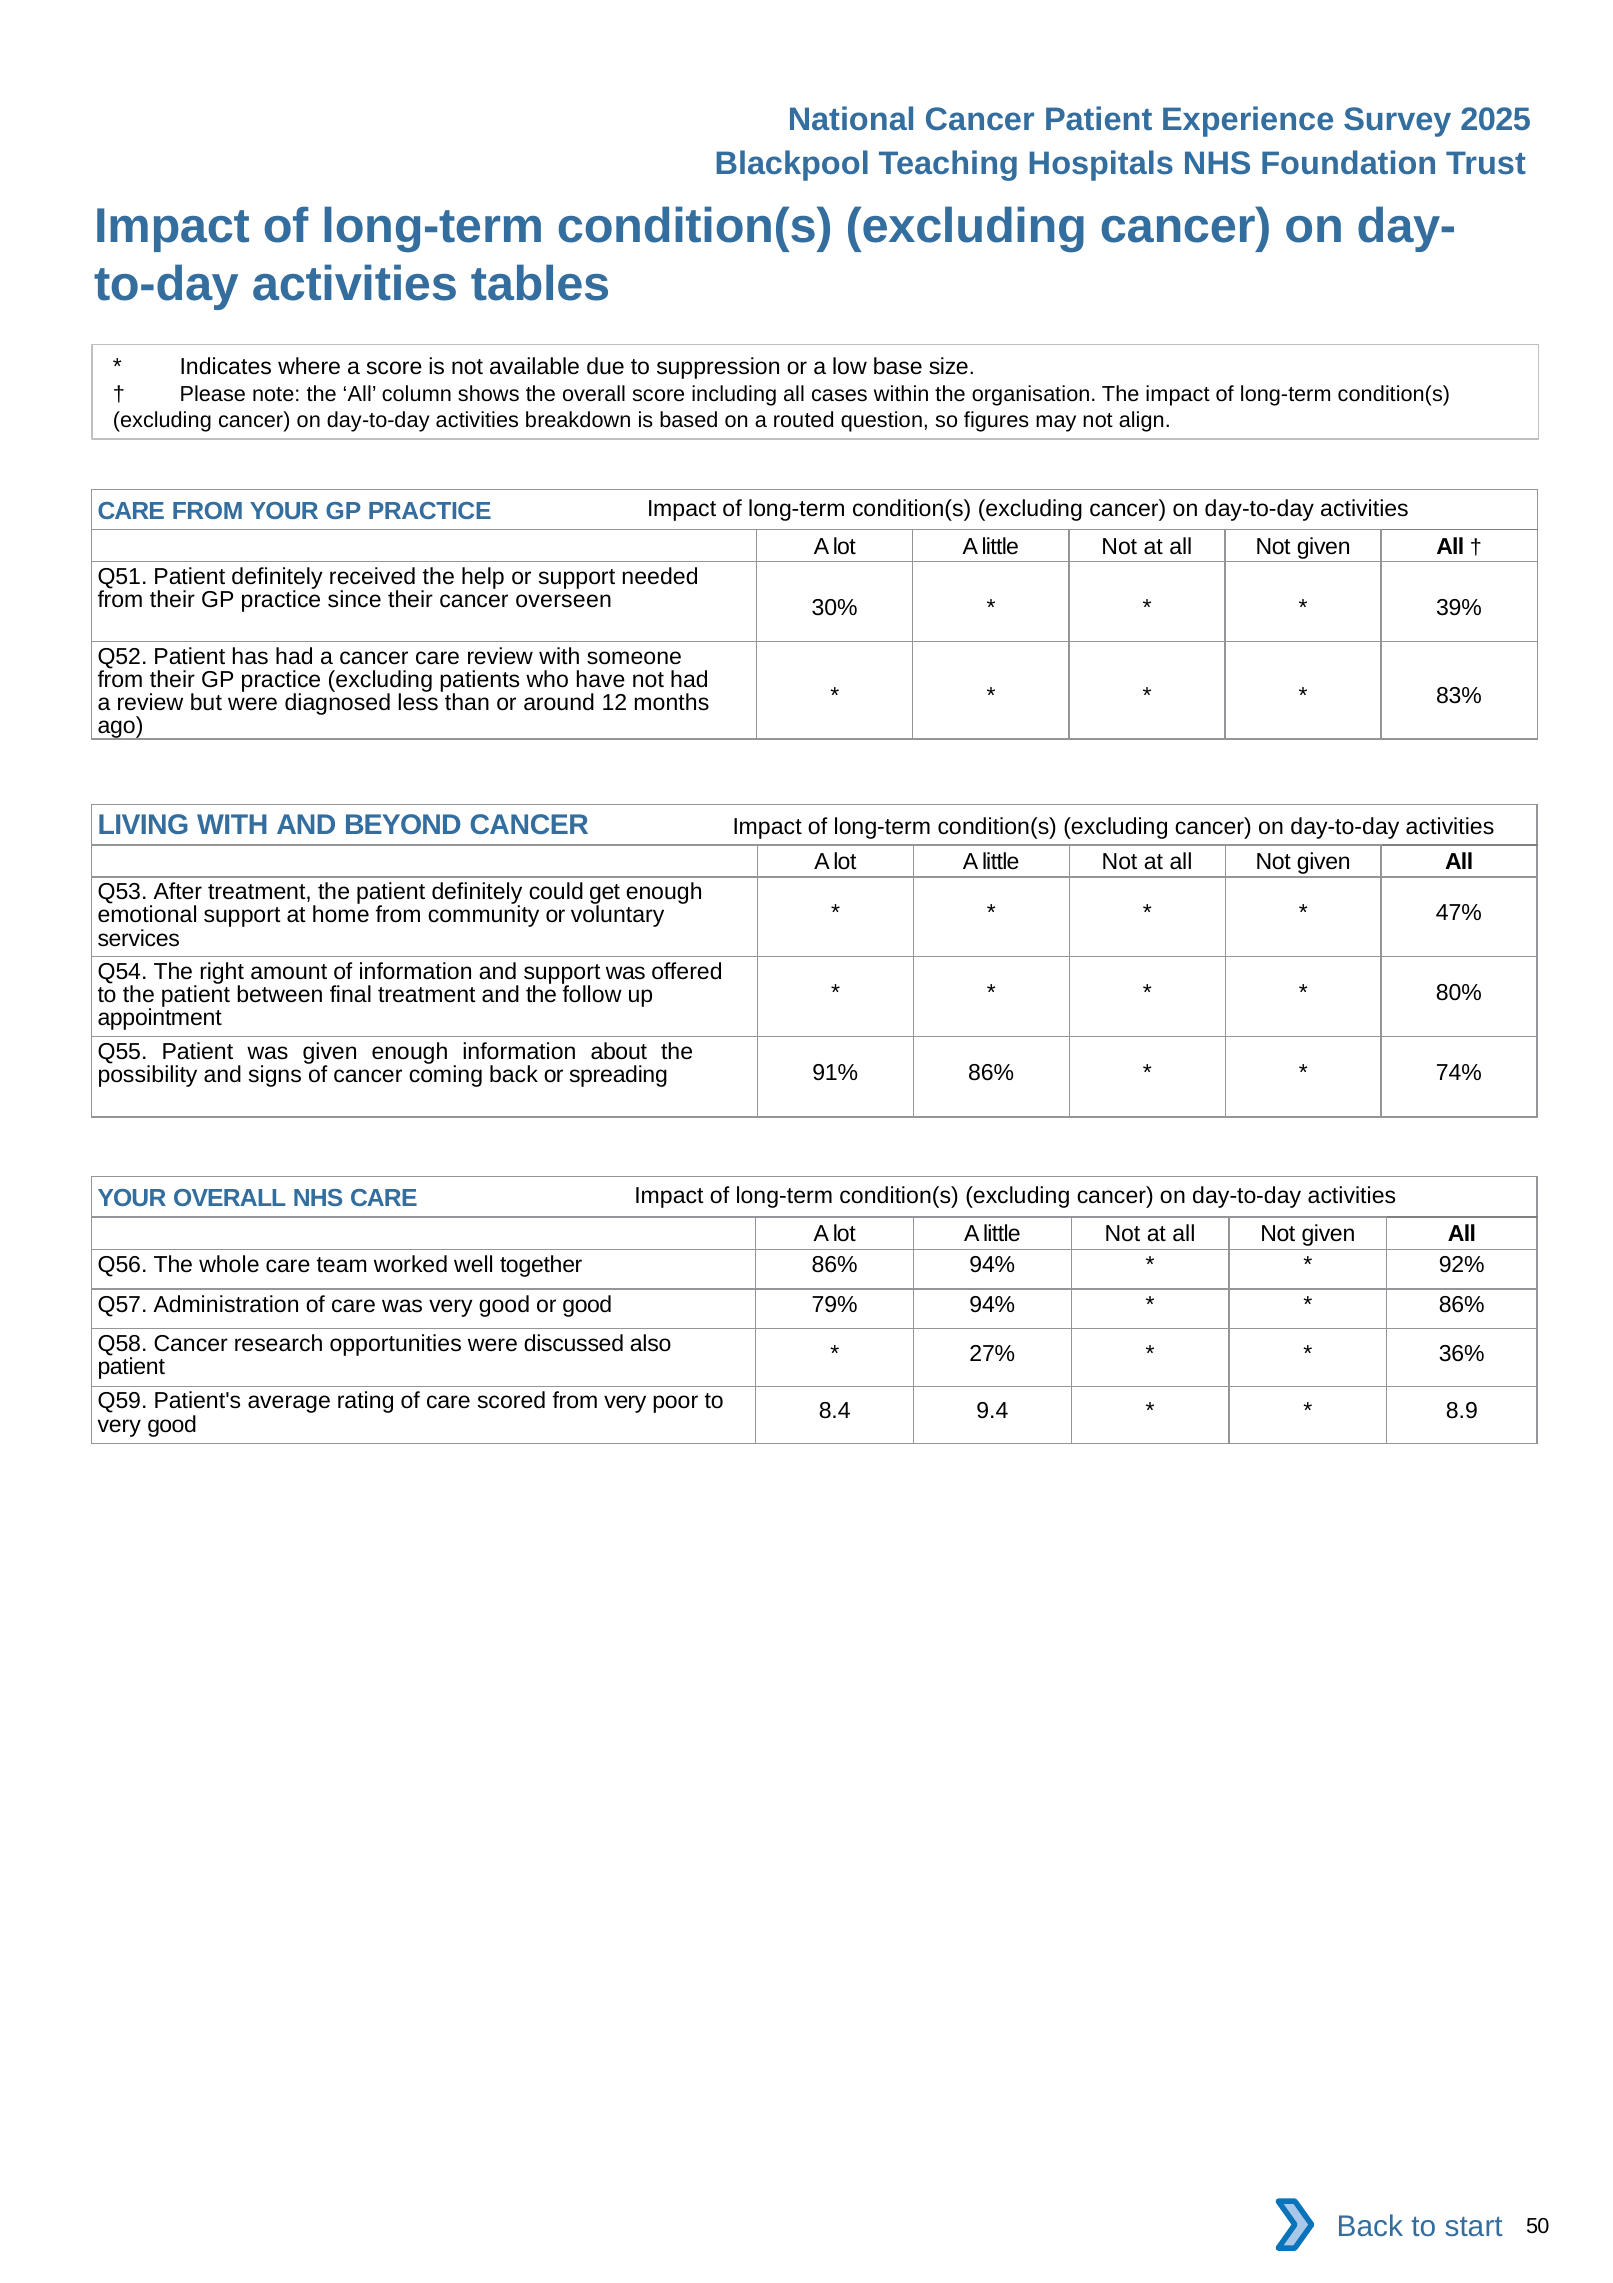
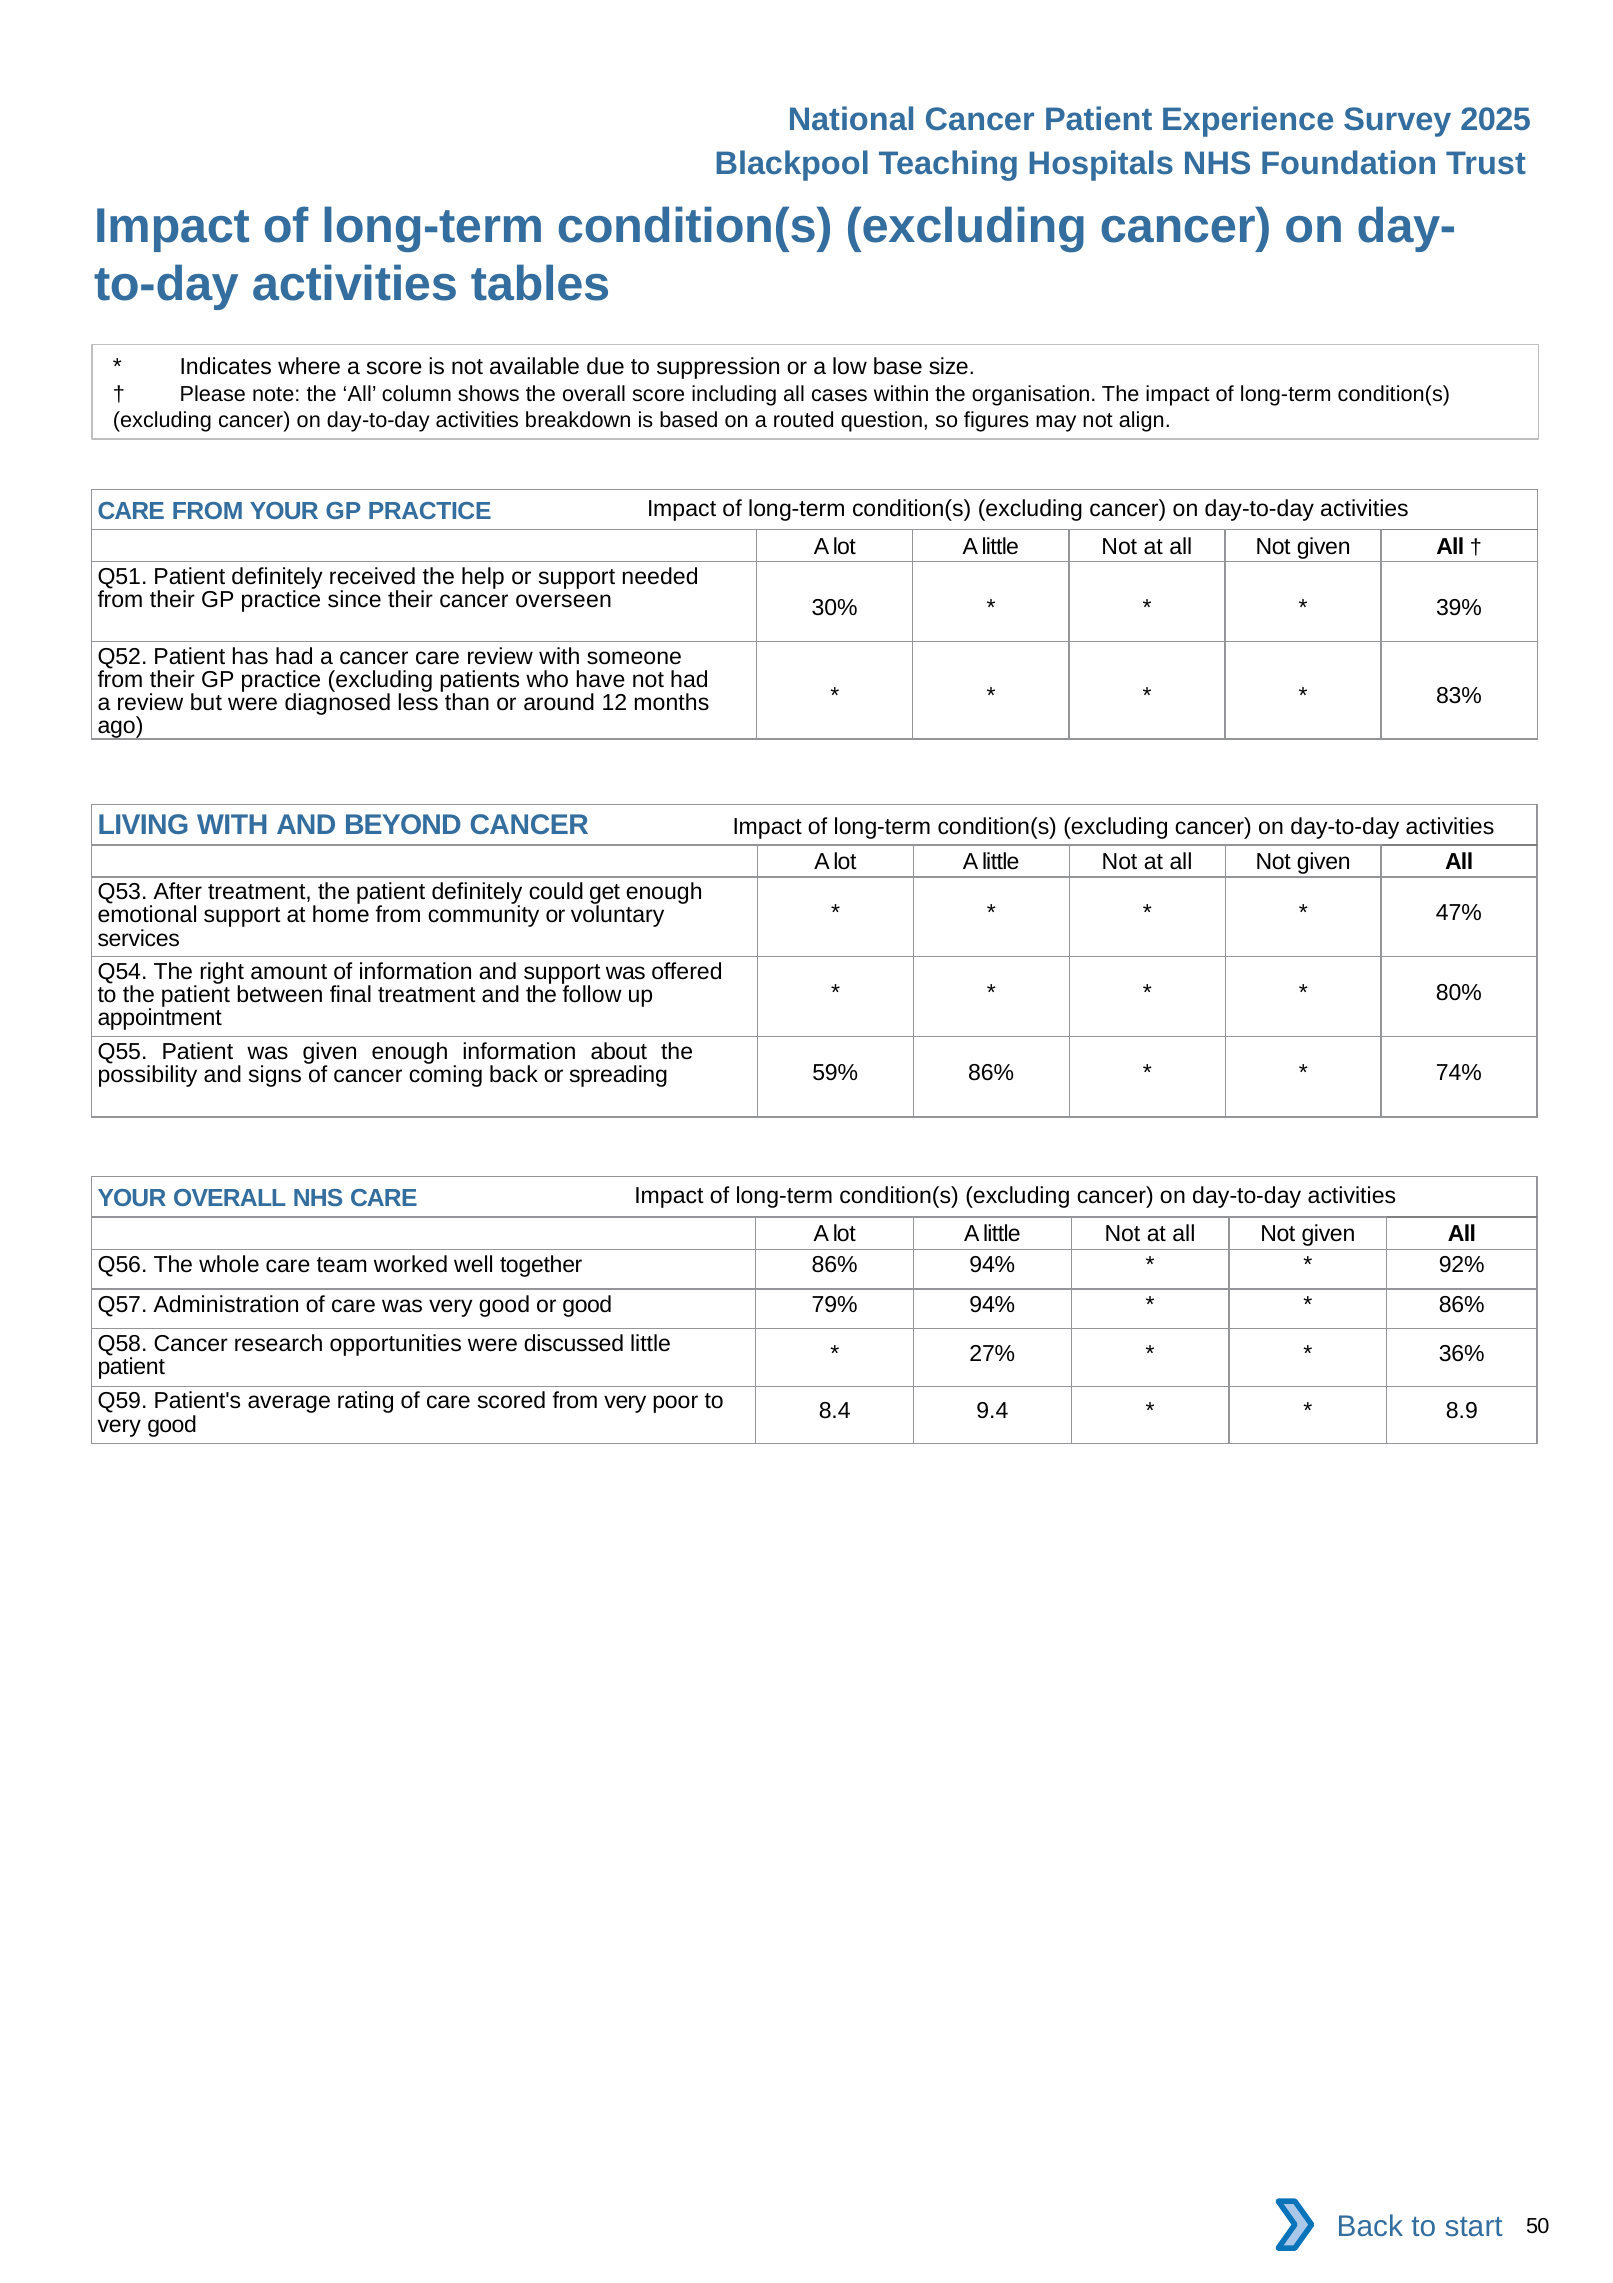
91%: 91% -> 59% (835, 1073)
discussed also: also -> little (651, 1344)
